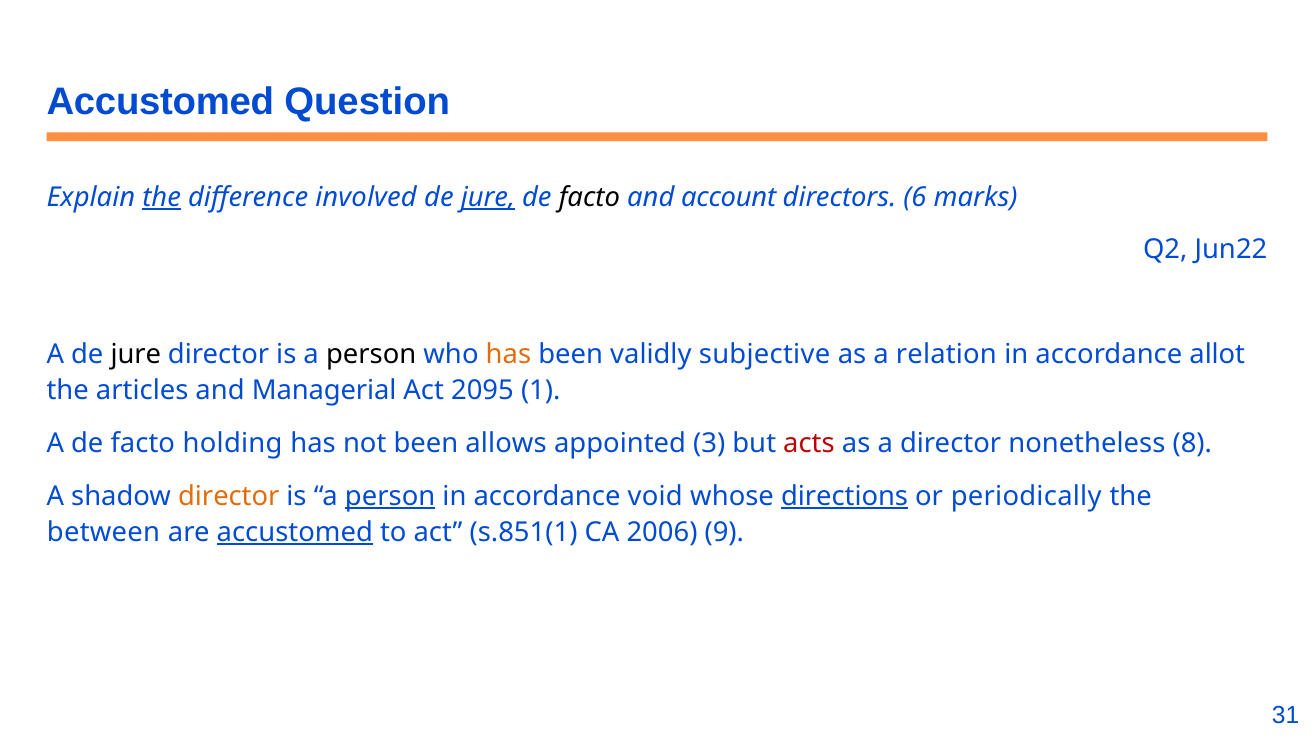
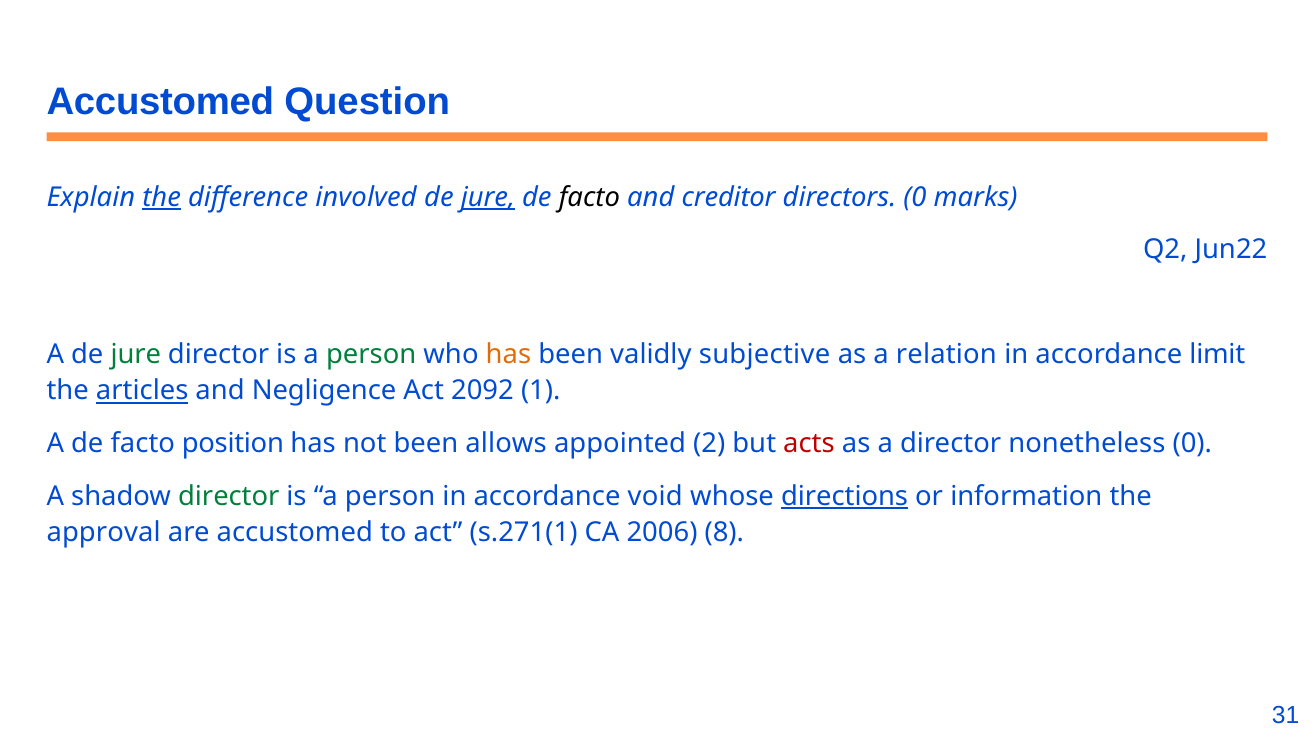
account: account -> creditor (729, 197)
directors 6: 6 -> 0 (915, 197)
jure colour: black -> green (136, 355)
person colour: black -> green (371, 355)
allot: allot -> limit (1217, 355)
articles underline: none -> present (142, 391)
Managerial: Managerial -> Negligence (324, 391)
2095: 2095 -> 2092 (482, 391)
holding: holding -> position (233, 444)
3: 3 -> 2 (709, 444)
nonetheless 8: 8 -> 0 (1192, 444)
director colour: orange -> green (229, 496)
person underline: present -> none (390, 496)
periodically: periodically -> information (1026, 496)
between: between -> approval (104, 532)
accustomed underline: present -> none (295, 532)
s.851(1: s.851(1 -> s.271(1 (523, 532)
9: 9 -> 8 (724, 532)
